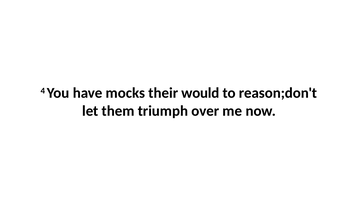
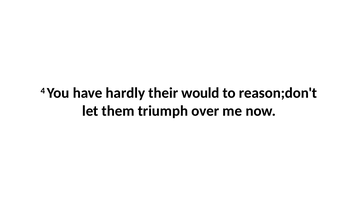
mocks: mocks -> hardly (125, 93)
